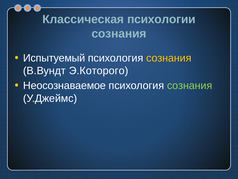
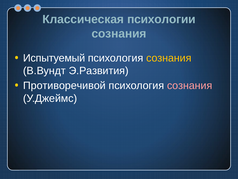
Э.Которого: Э.Которого -> Э.Развития (99, 71)
Неосознаваемое: Неосознаваемое -> Противоречивой (64, 85)
сознания colour: light green -> pink (190, 85)
